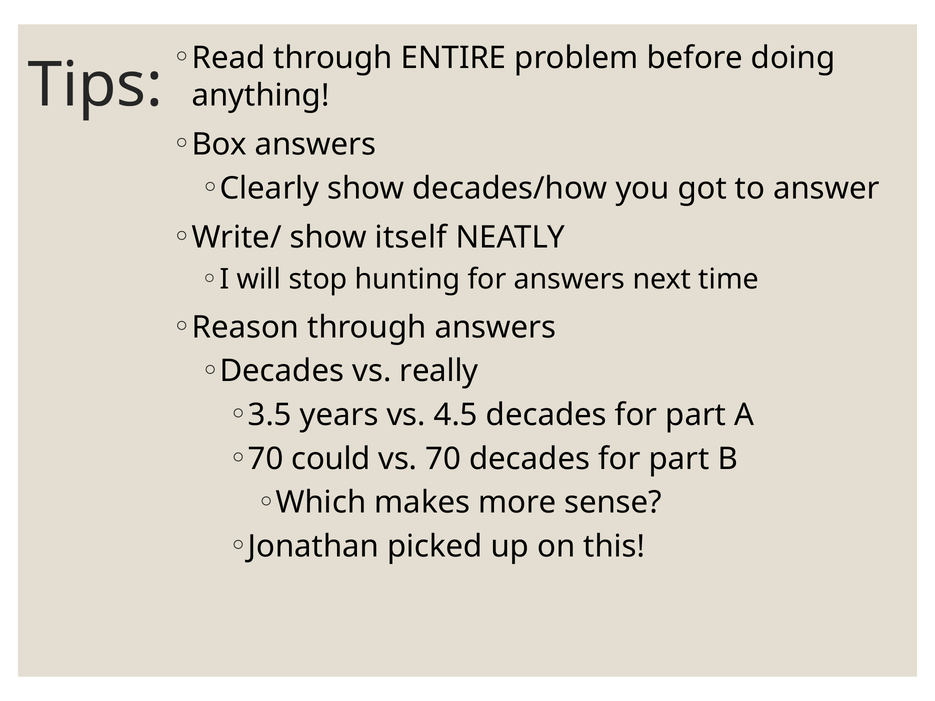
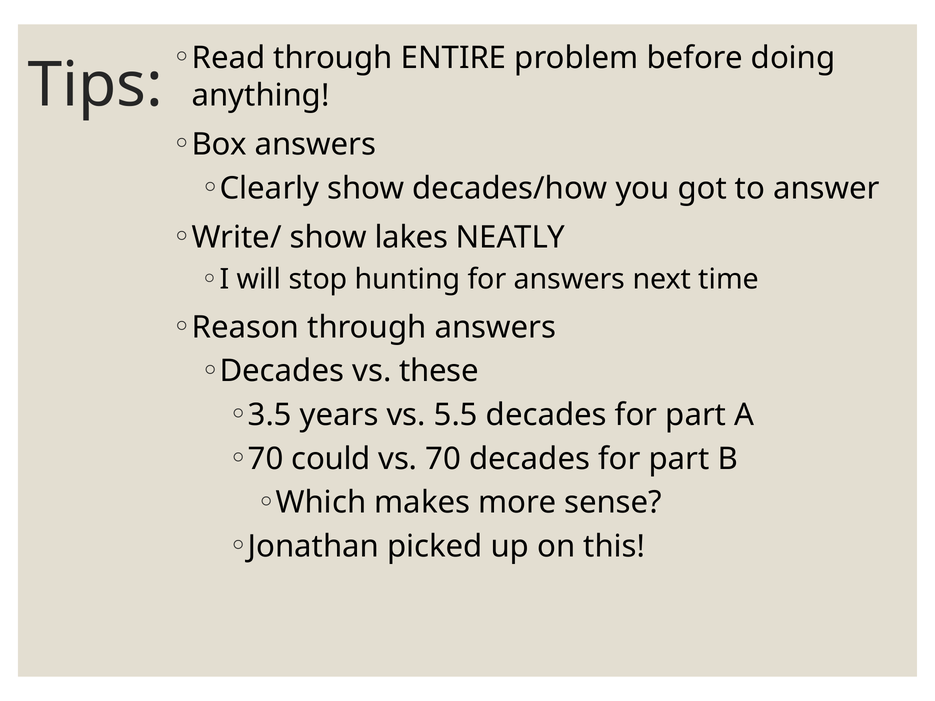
itself: itself -> lakes (411, 238)
really: really -> these (439, 371)
4.5: 4.5 -> 5.5 (456, 415)
